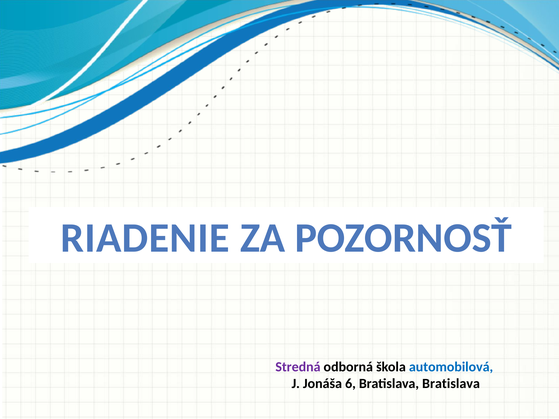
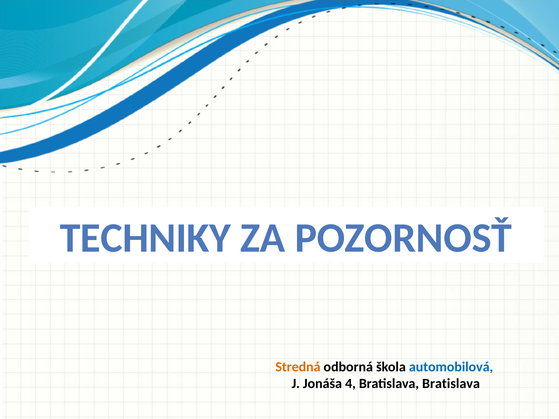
RIADENIE: RIADENIE -> TECHNIKY (145, 238)
Stredná colour: purple -> orange (298, 367)
6: 6 -> 4 (350, 384)
